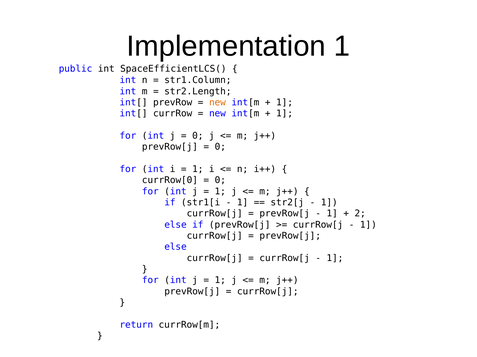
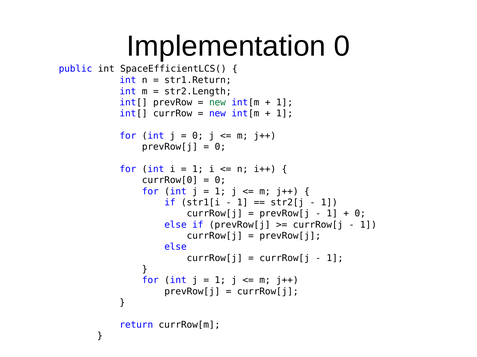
Implementation 1: 1 -> 0 (342, 46)
str1.Column: str1.Column -> str1.Return (198, 80)
new colour: orange -> green (217, 103)
2: 2 -> 0 (360, 214)
